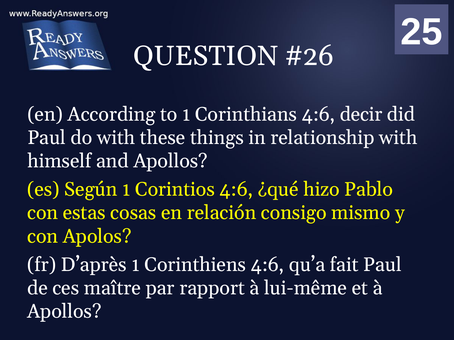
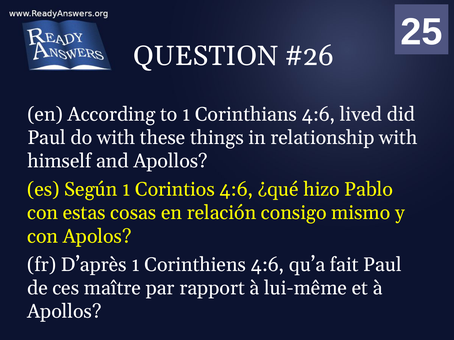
decir: decir -> lived (361, 114)
